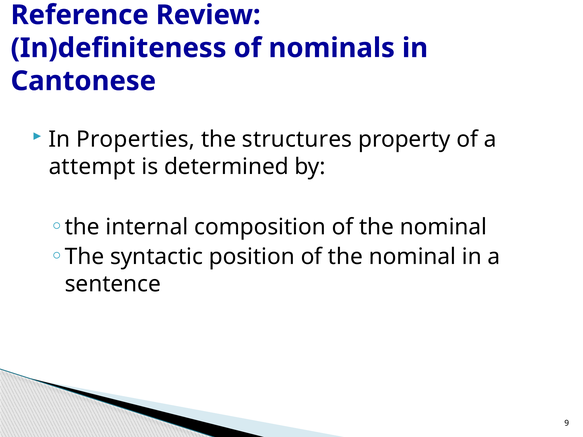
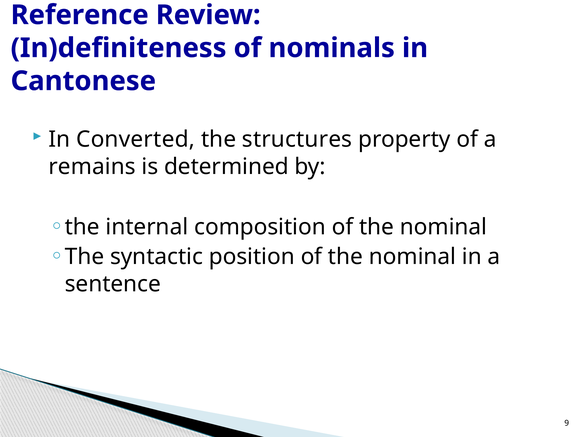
Properties: Properties -> Converted (136, 140)
attempt: attempt -> remains (92, 167)
